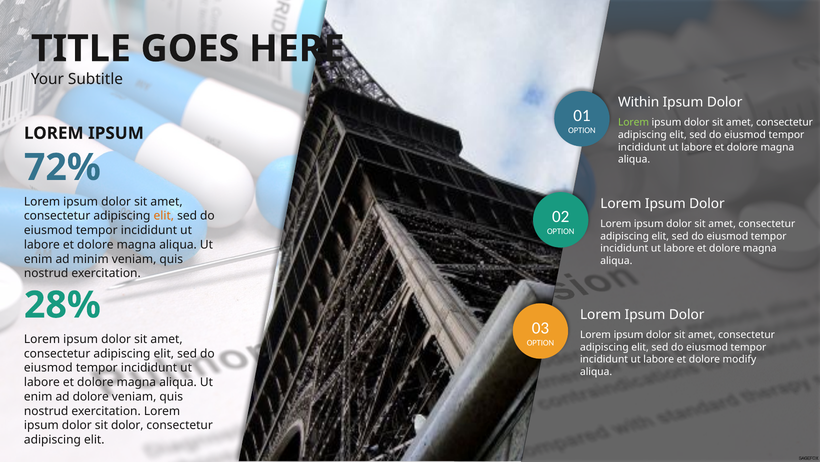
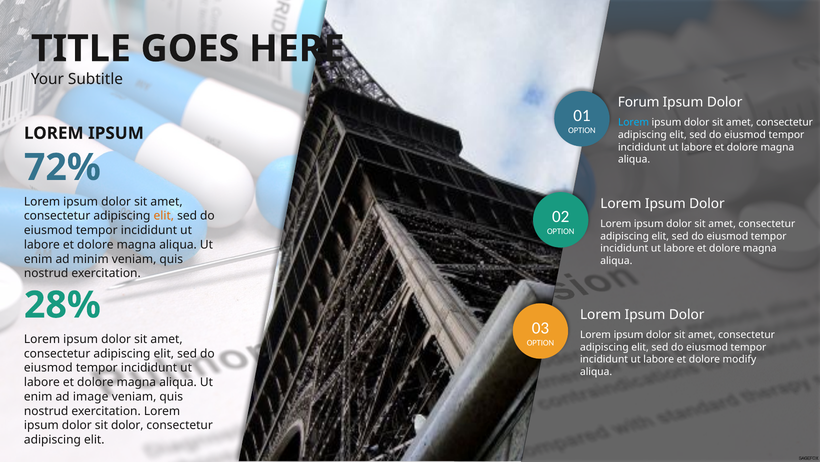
Within: Within -> Forum (639, 102)
Lorem colour: light green -> light blue (633, 122)
ad dolore: dolore -> image (91, 396)
